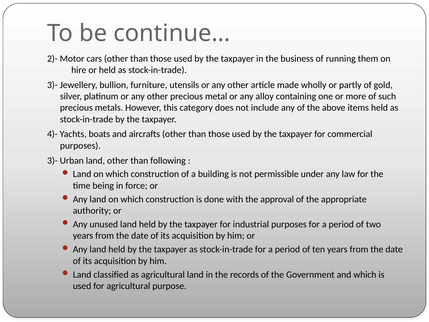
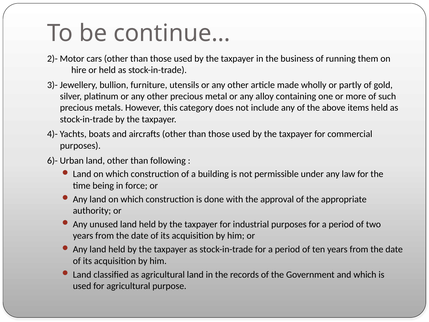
3)-: 3)- -> 6)- (52, 160)
